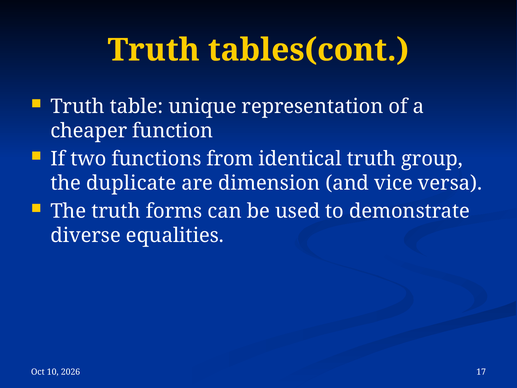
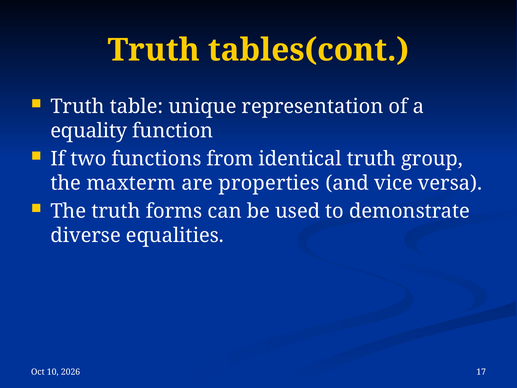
cheaper: cheaper -> equality (89, 131)
duplicate: duplicate -> maxterm (131, 183)
dimension: dimension -> properties (269, 183)
